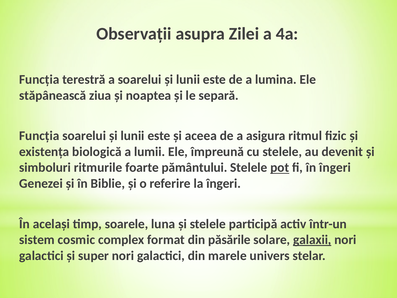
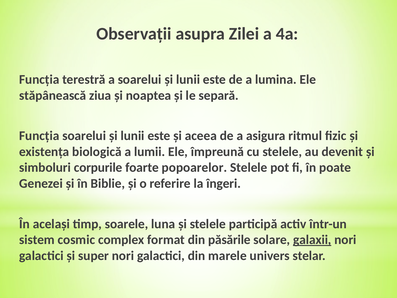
ritmurile: ritmurile -> corpurile (98, 167)
pământului: pământului -> popoarelor (194, 167)
pot underline: present -> none (280, 167)
în îngeri: îngeri -> poate (335, 167)
